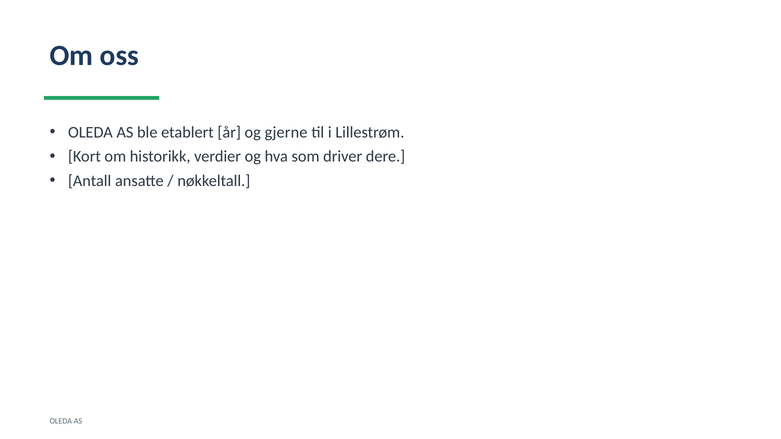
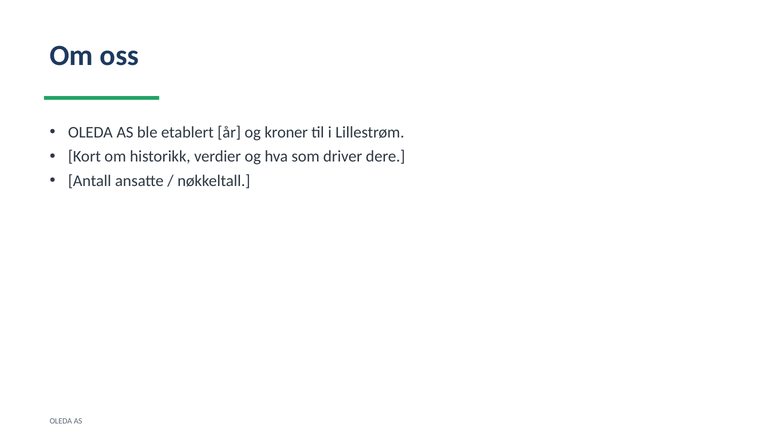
gjerne: gjerne -> kroner (286, 132)
